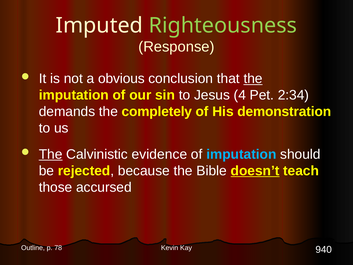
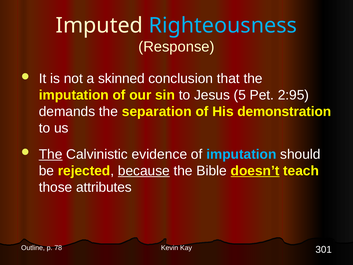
Righteousness colour: light green -> light blue (223, 25)
obvious: obvious -> skinned (121, 79)
the underline: present -> none (253, 79)
4: 4 -> 5 (240, 95)
2:34: 2:34 -> 2:95 (293, 95)
completely: completely -> separation (157, 112)
because underline: none -> present (144, 171)
accursed: accursed -> attributes (104, 187)
940: 940 -> 301 (324, 249)
